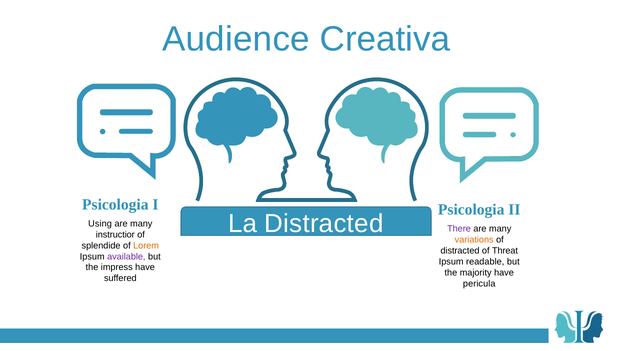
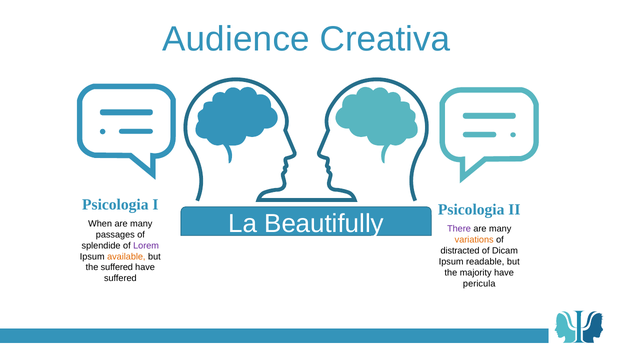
La Distracted: Distracted -> Beautifully (324, 223)
Using: Using -> When (100, 223)
instructior: instructior -> passages (115, 234)
Lorem colour: orange -> purple (146, 245)
Threat: Threat -> Dicam (505, 250)
available colour: purple -> orange (126, 256)
the impress: impress -> suffered (117, 267)
